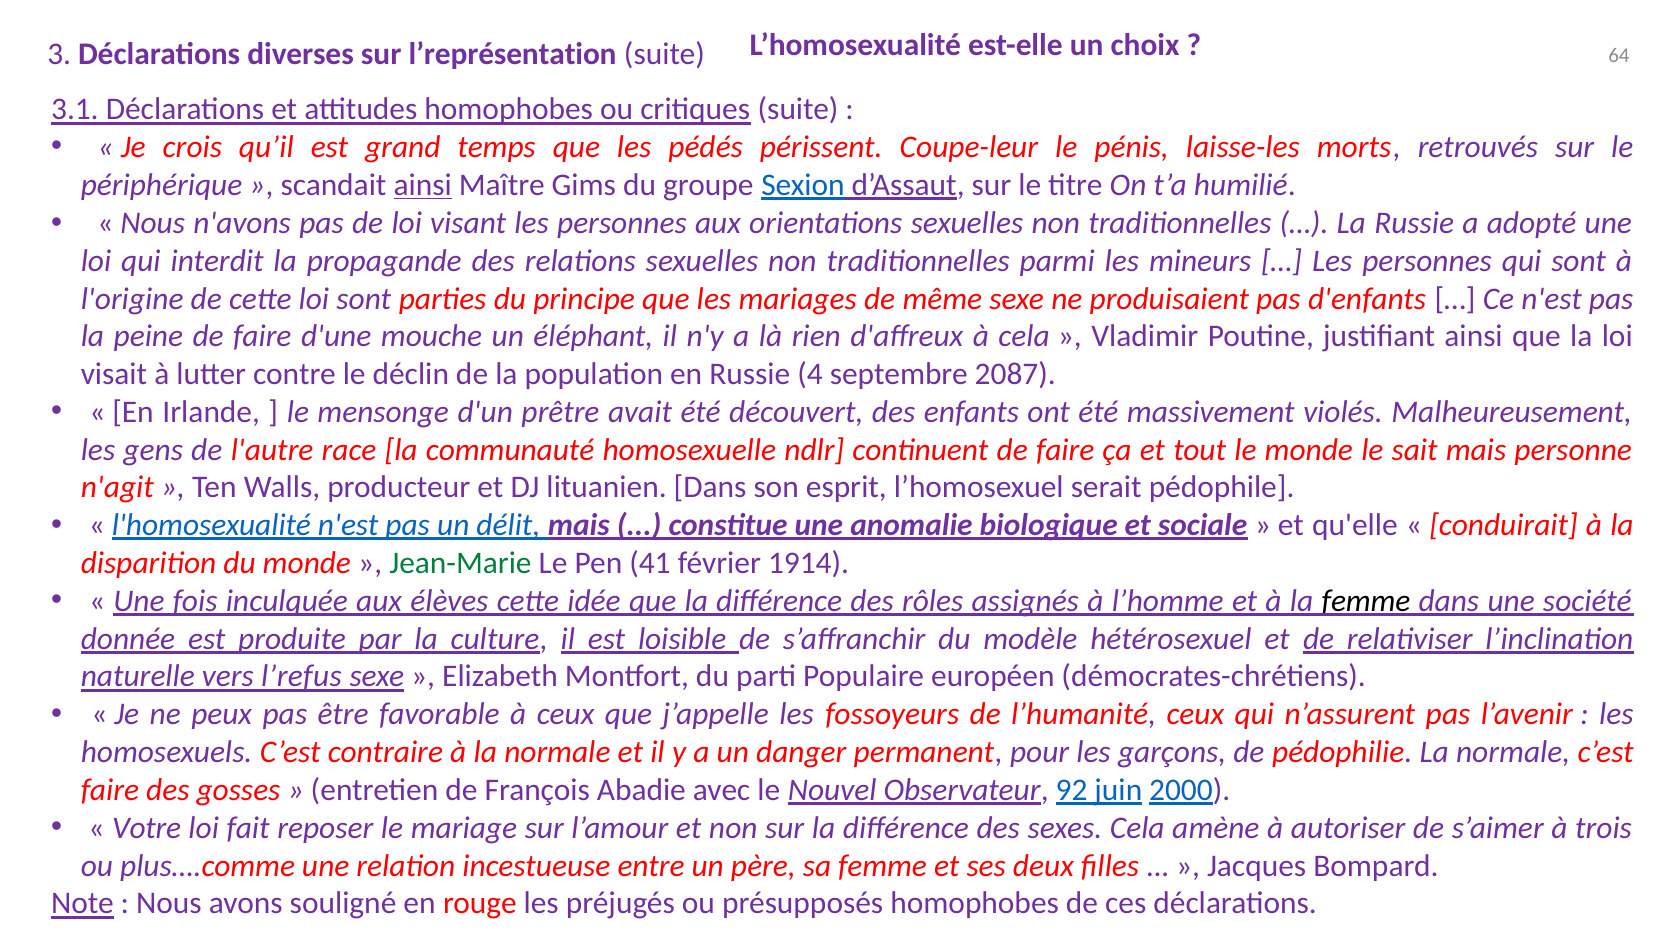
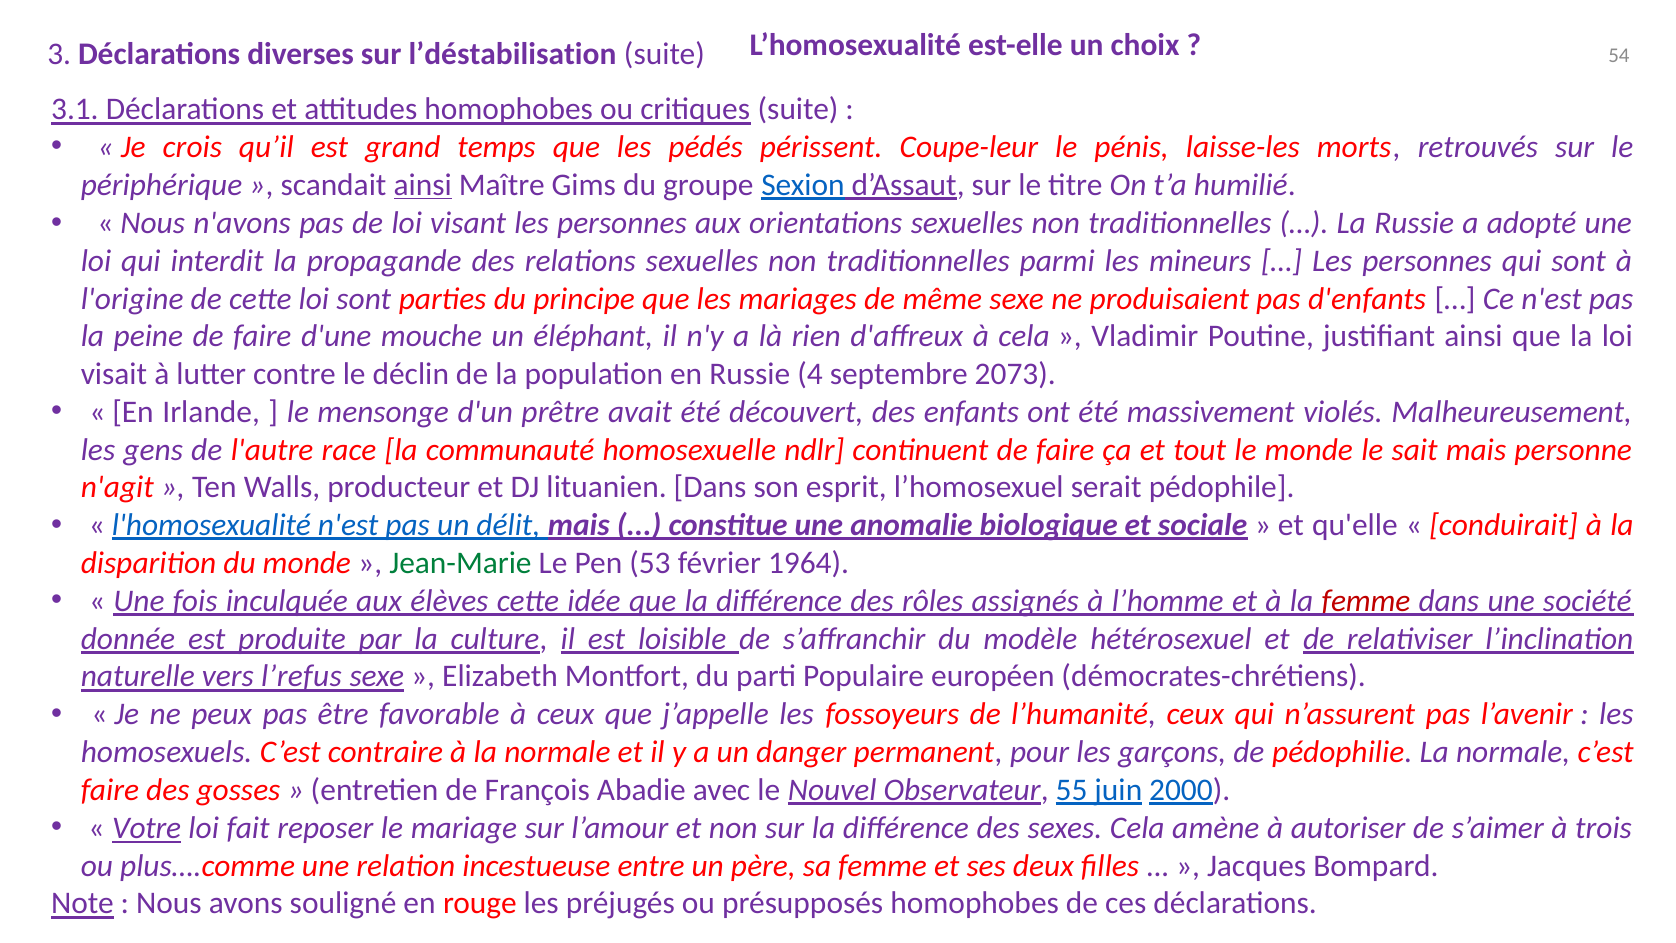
64: 64 -> 54 (1619, 56)
l’représentation: l’représentation -> l’déstabilisation (512, 54)
2087: 2087 -> 2073 (1015, 374)
41: 41 -> 53 (650, 563)
1914: 1914 -> 1964 (809, 563)
femme colour: black -> red (1366, 601)
92: 92 -> 55 (1072, 790)
Votre underline: none -> present (147, 828)
